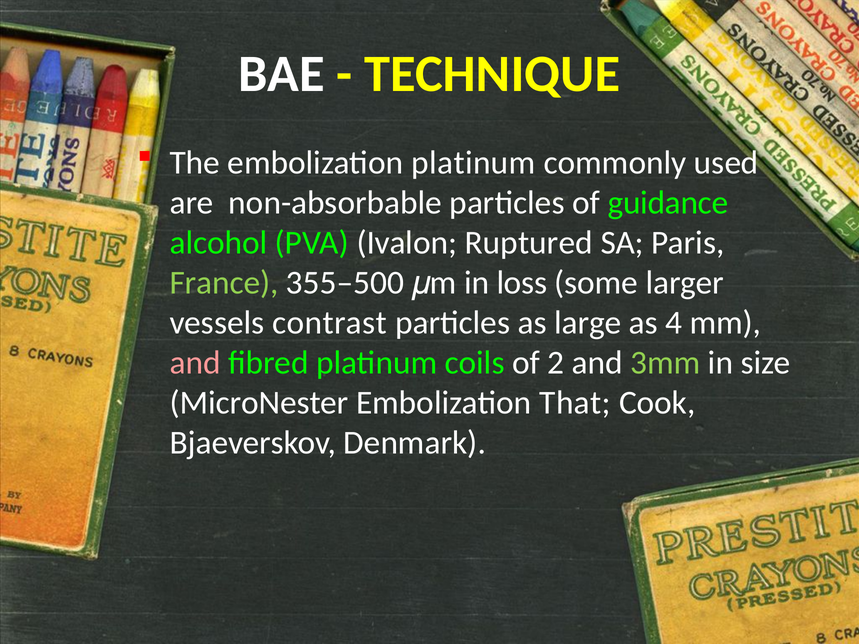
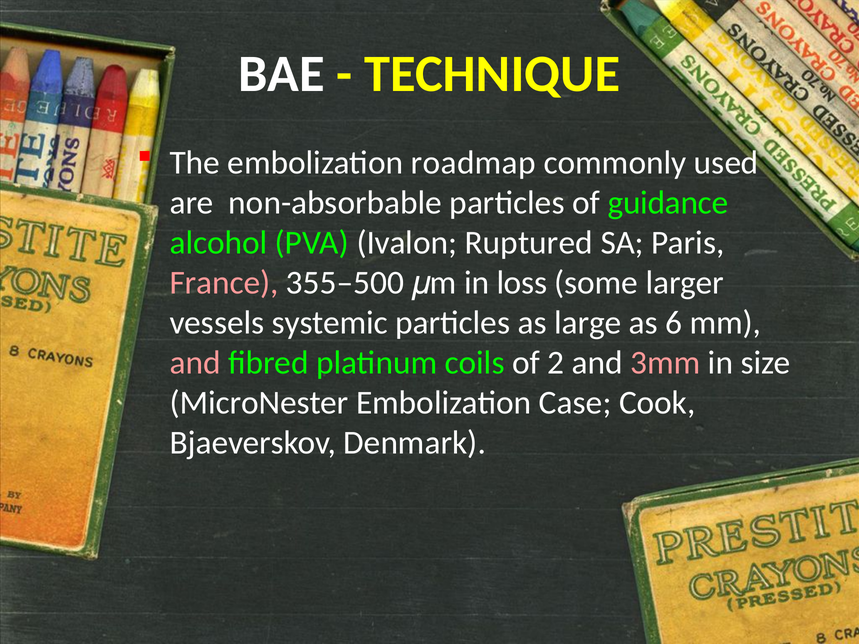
embolization platinum: platinum -> roadmap (473, 163)
France colour: light green -> pink (224, 283)
contrast: contrast -> systemic (330, 323)
4: 4 -> 6 (674, 323)
3mm colour: light green -> pink (665, 363)
That: That -> Case (575, 403)
